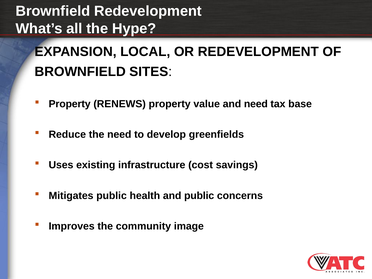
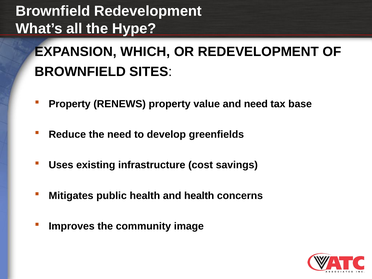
LOCAL: LOCAL -> WHICH (145, 52)
and public: public -> health (199, 196)
